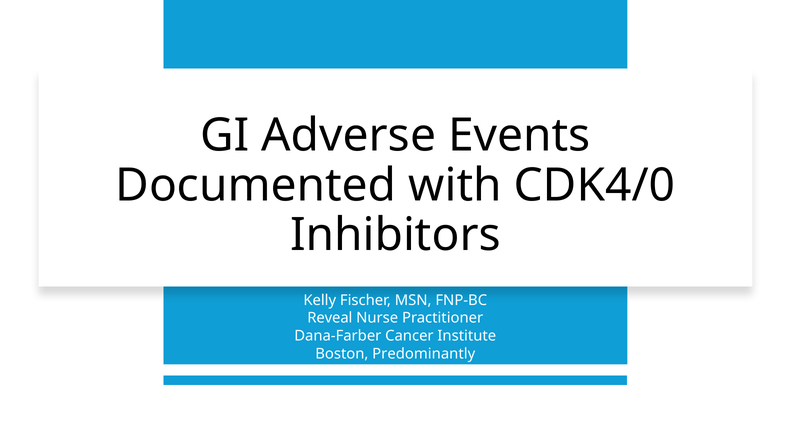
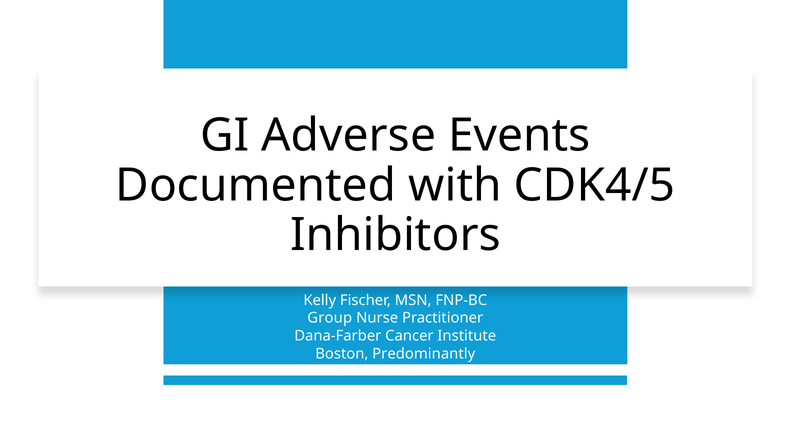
CDK4/0: CDK4/0 -> CDK4/5 (594, 185)
Reveal: Reveal -> Group (330, 318)
